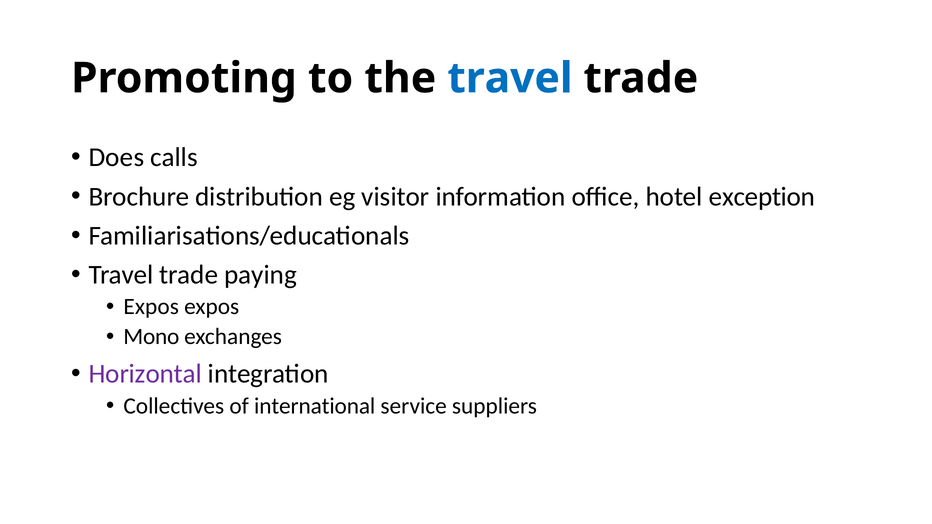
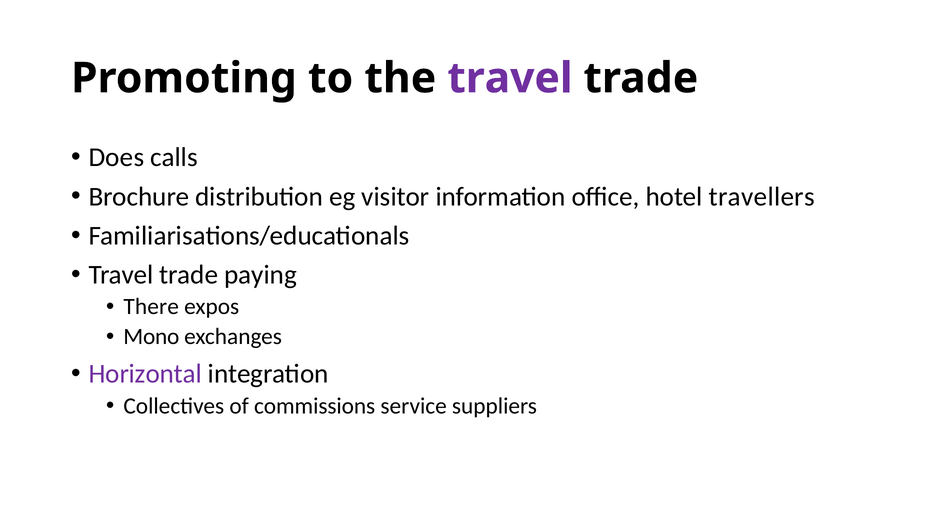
travel colour: blue -> purple (510, 78)
exception: exception -> travellers (762, 197)
Expos: Expos -> There (151, 307)
international: international -> commissions (315, 406)
